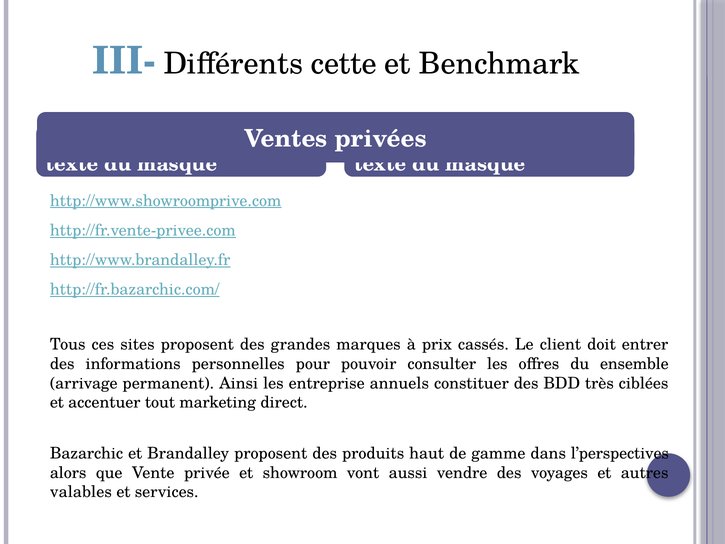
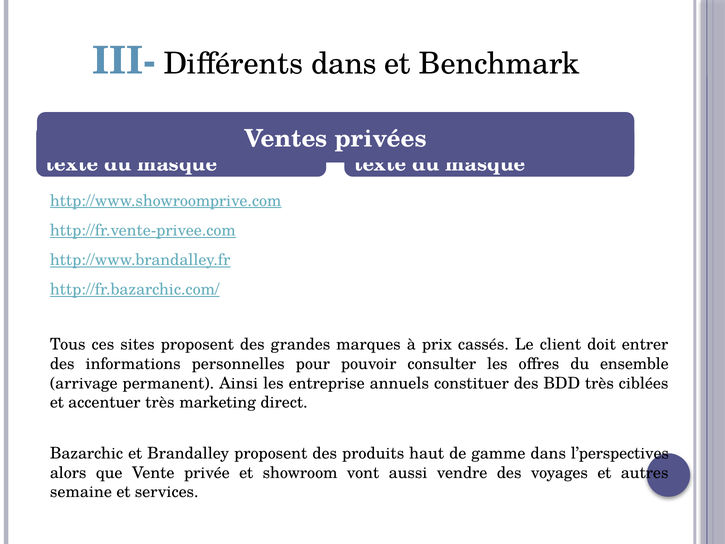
Différents cette: cette -> dans (344, 64)
accentuer tout: tout -> très (160, 402)
valables: valables -> semaine (81, 492)
